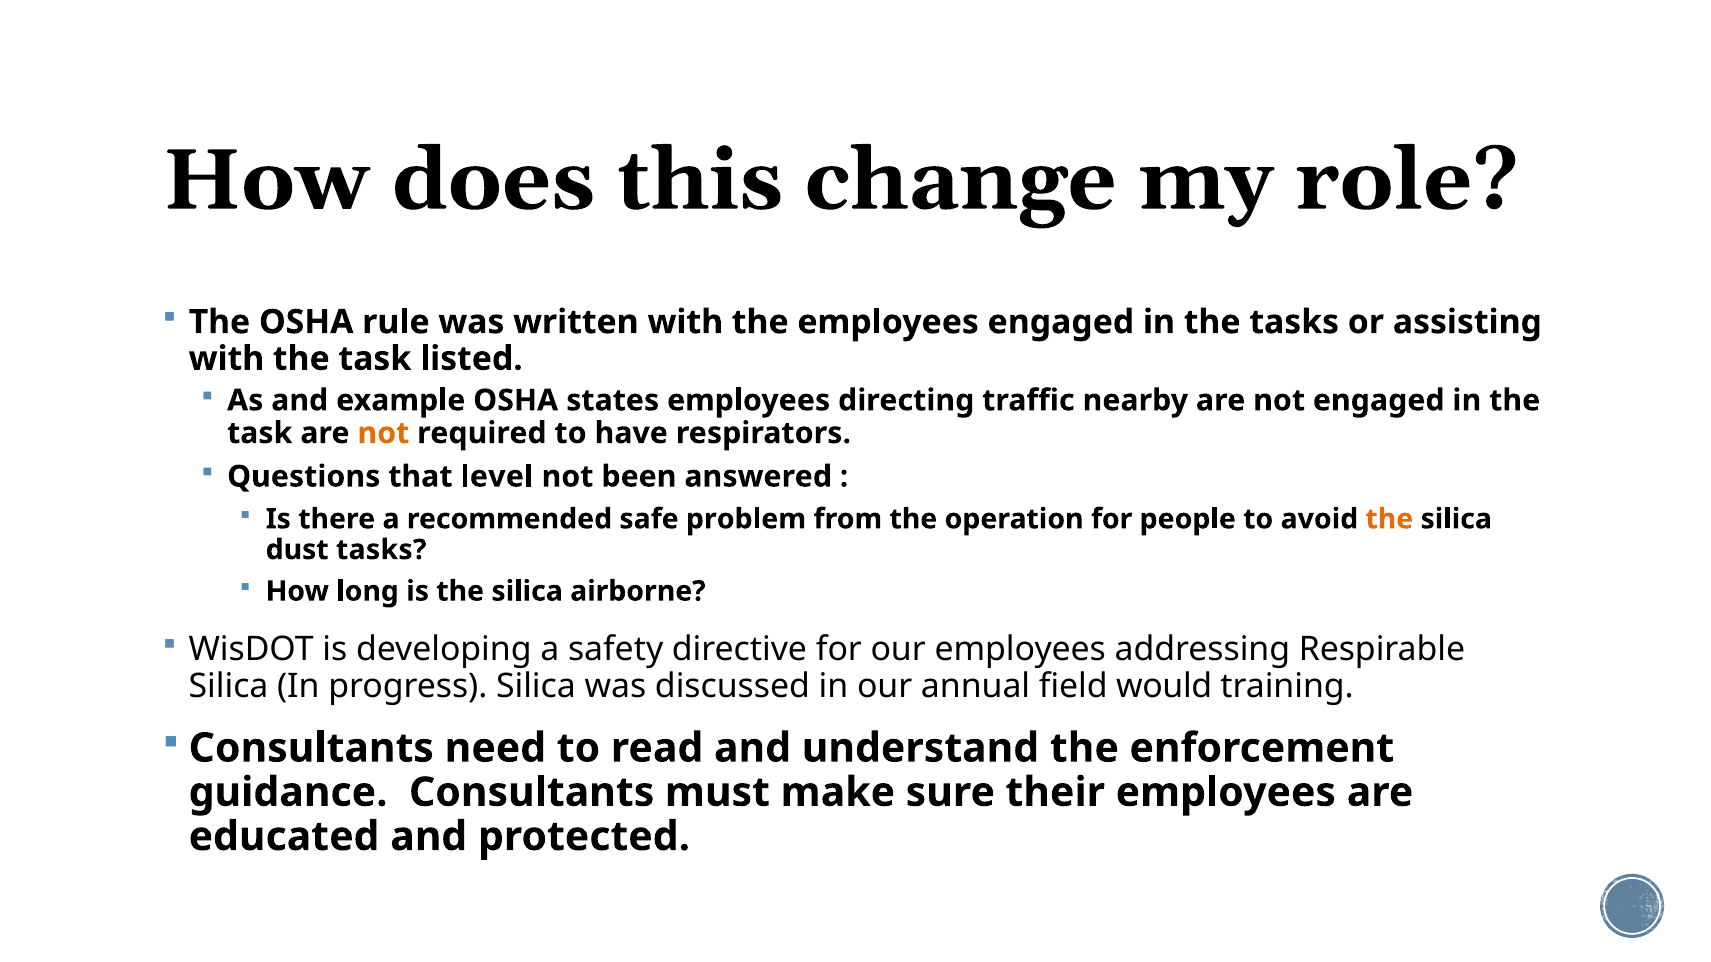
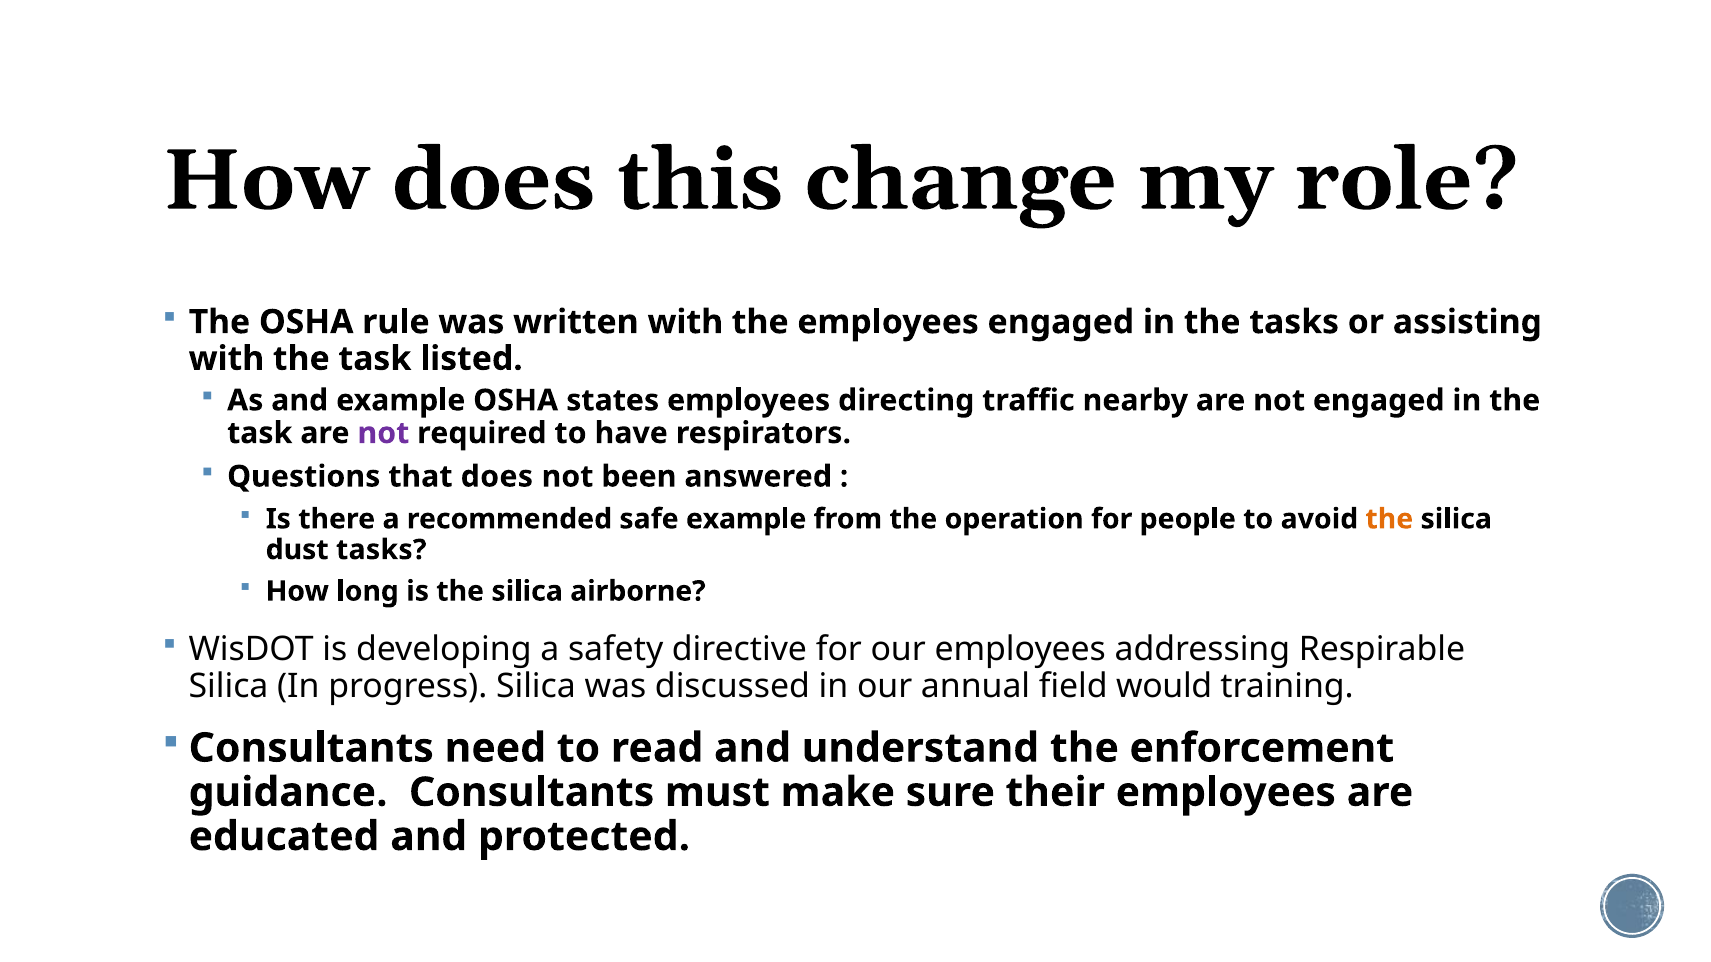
not colour: orange -> purple (383, 433)
that level: level -> does (497, 477)
safe problem: problem -> example (746, 519)
